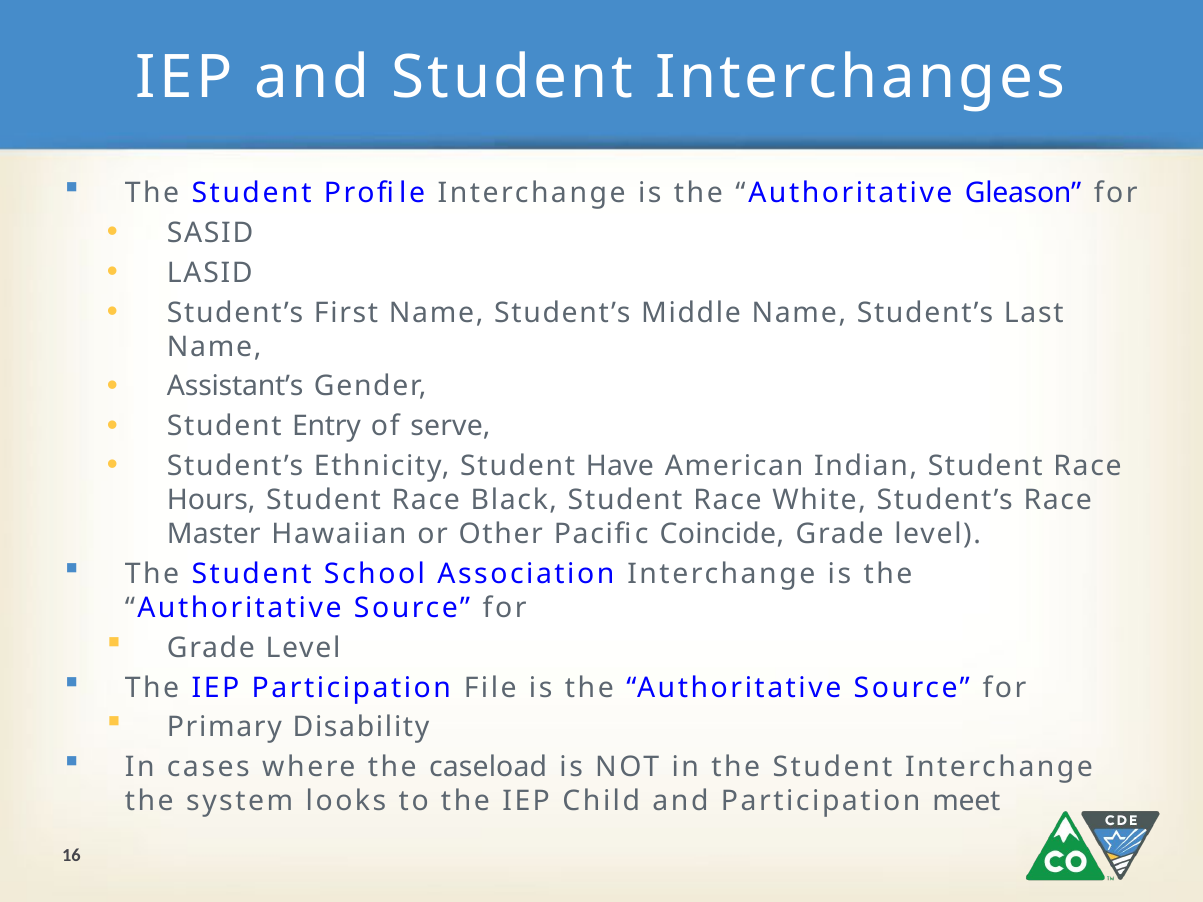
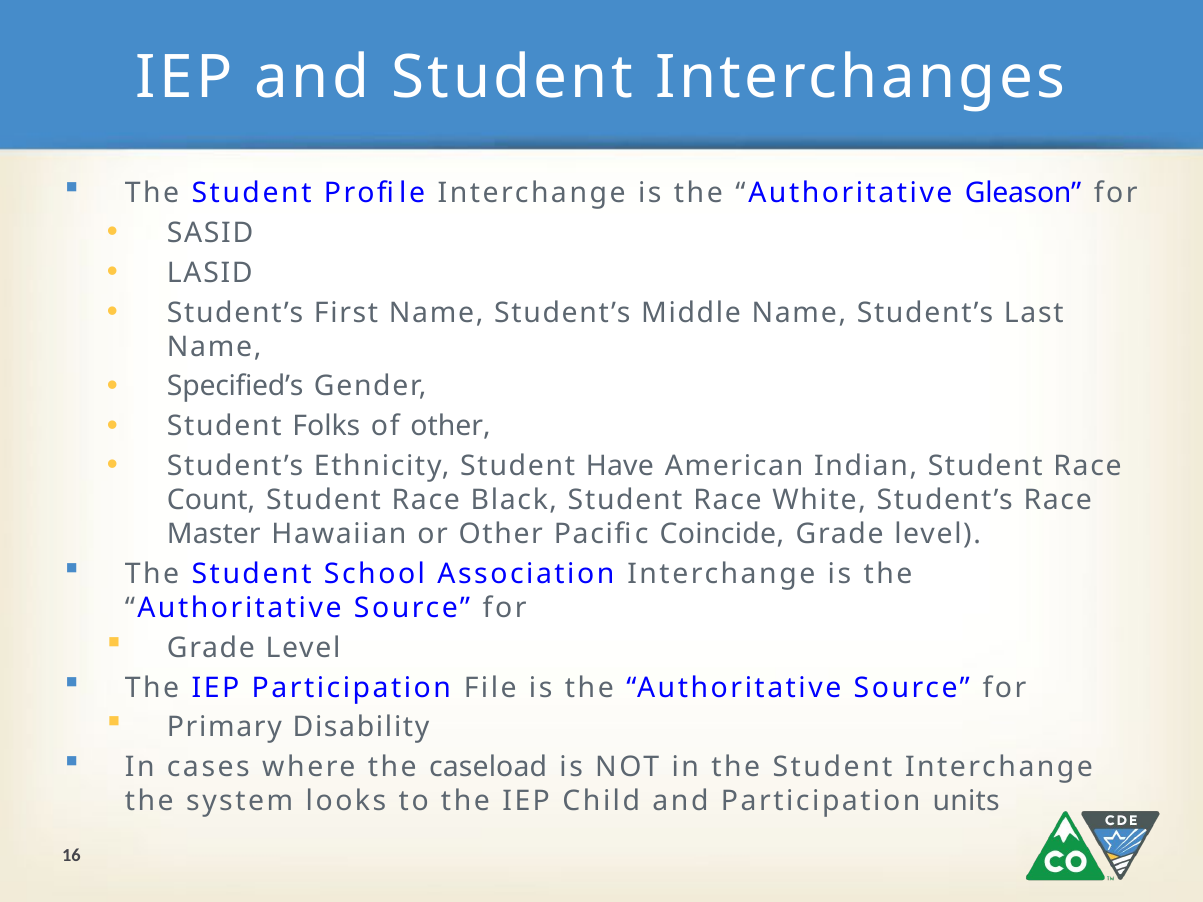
Assistant’s: Assistant’s -> Specified’s (235, 387)
Entry: Entry -> Folks (326, 426)
of serve: serve -> other (451, 426)
Hours: Hours -> Count (211, 500)
meet: meet -> units (966, 802)
